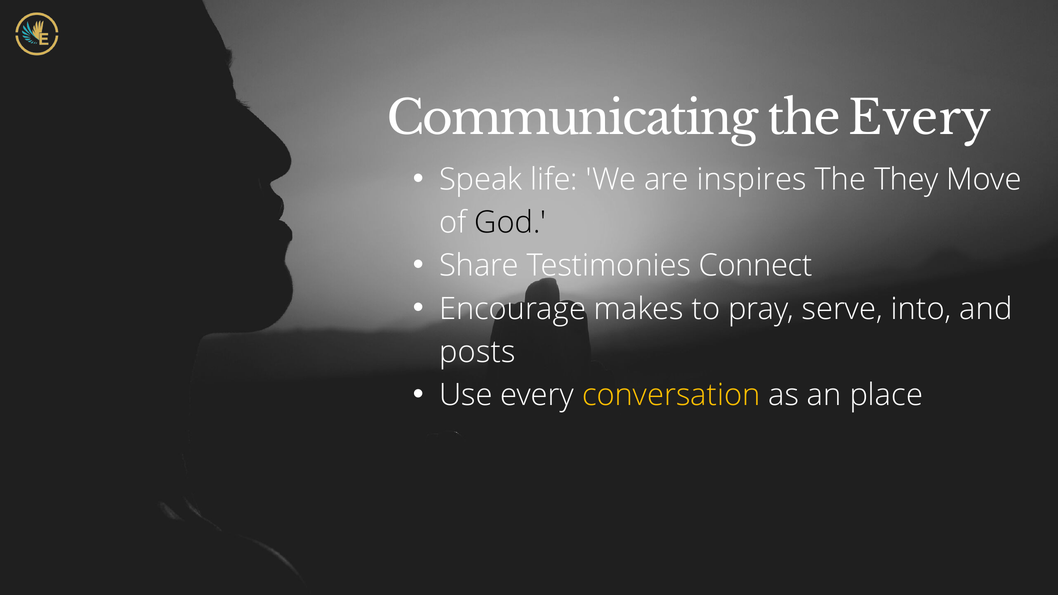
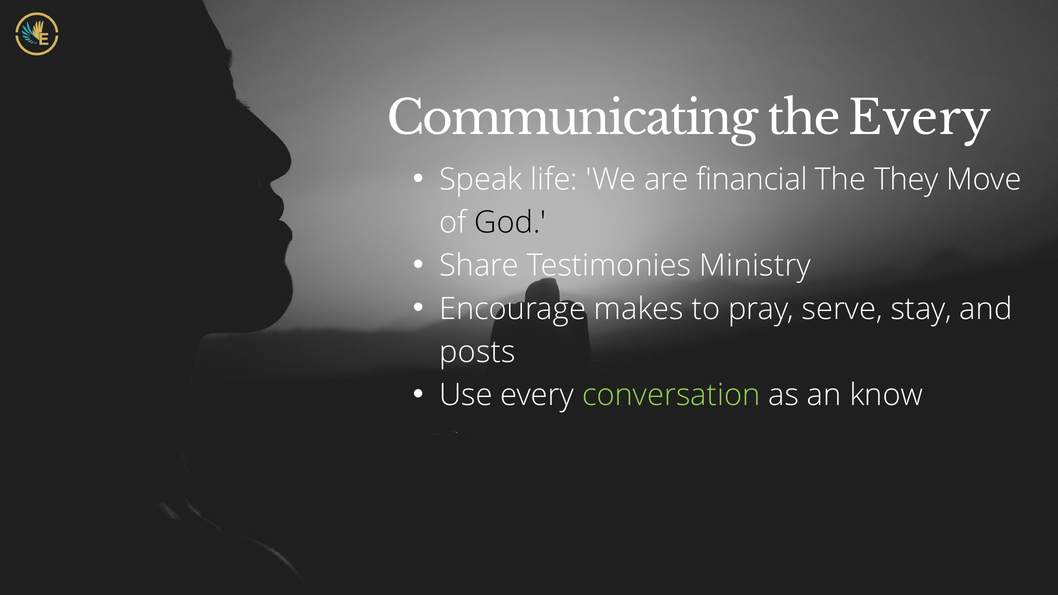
inspires: inspires -> financial (752, 180)
Connect: Connect -> Ministry (755, 266)
into: into -> stay (921, 309)
conversation colour: yellow -> light green (671, 395)
place: place -> know (886, 395)
